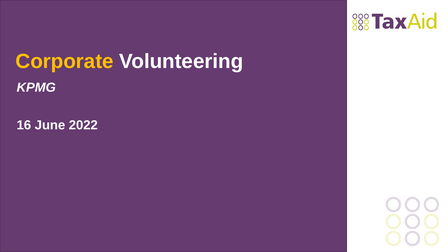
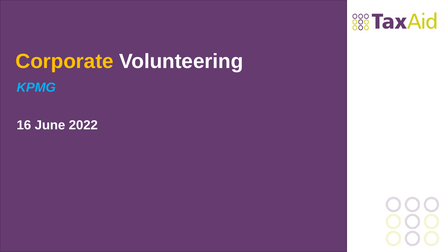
KPMG colour: white -> light blue (36, 88)
